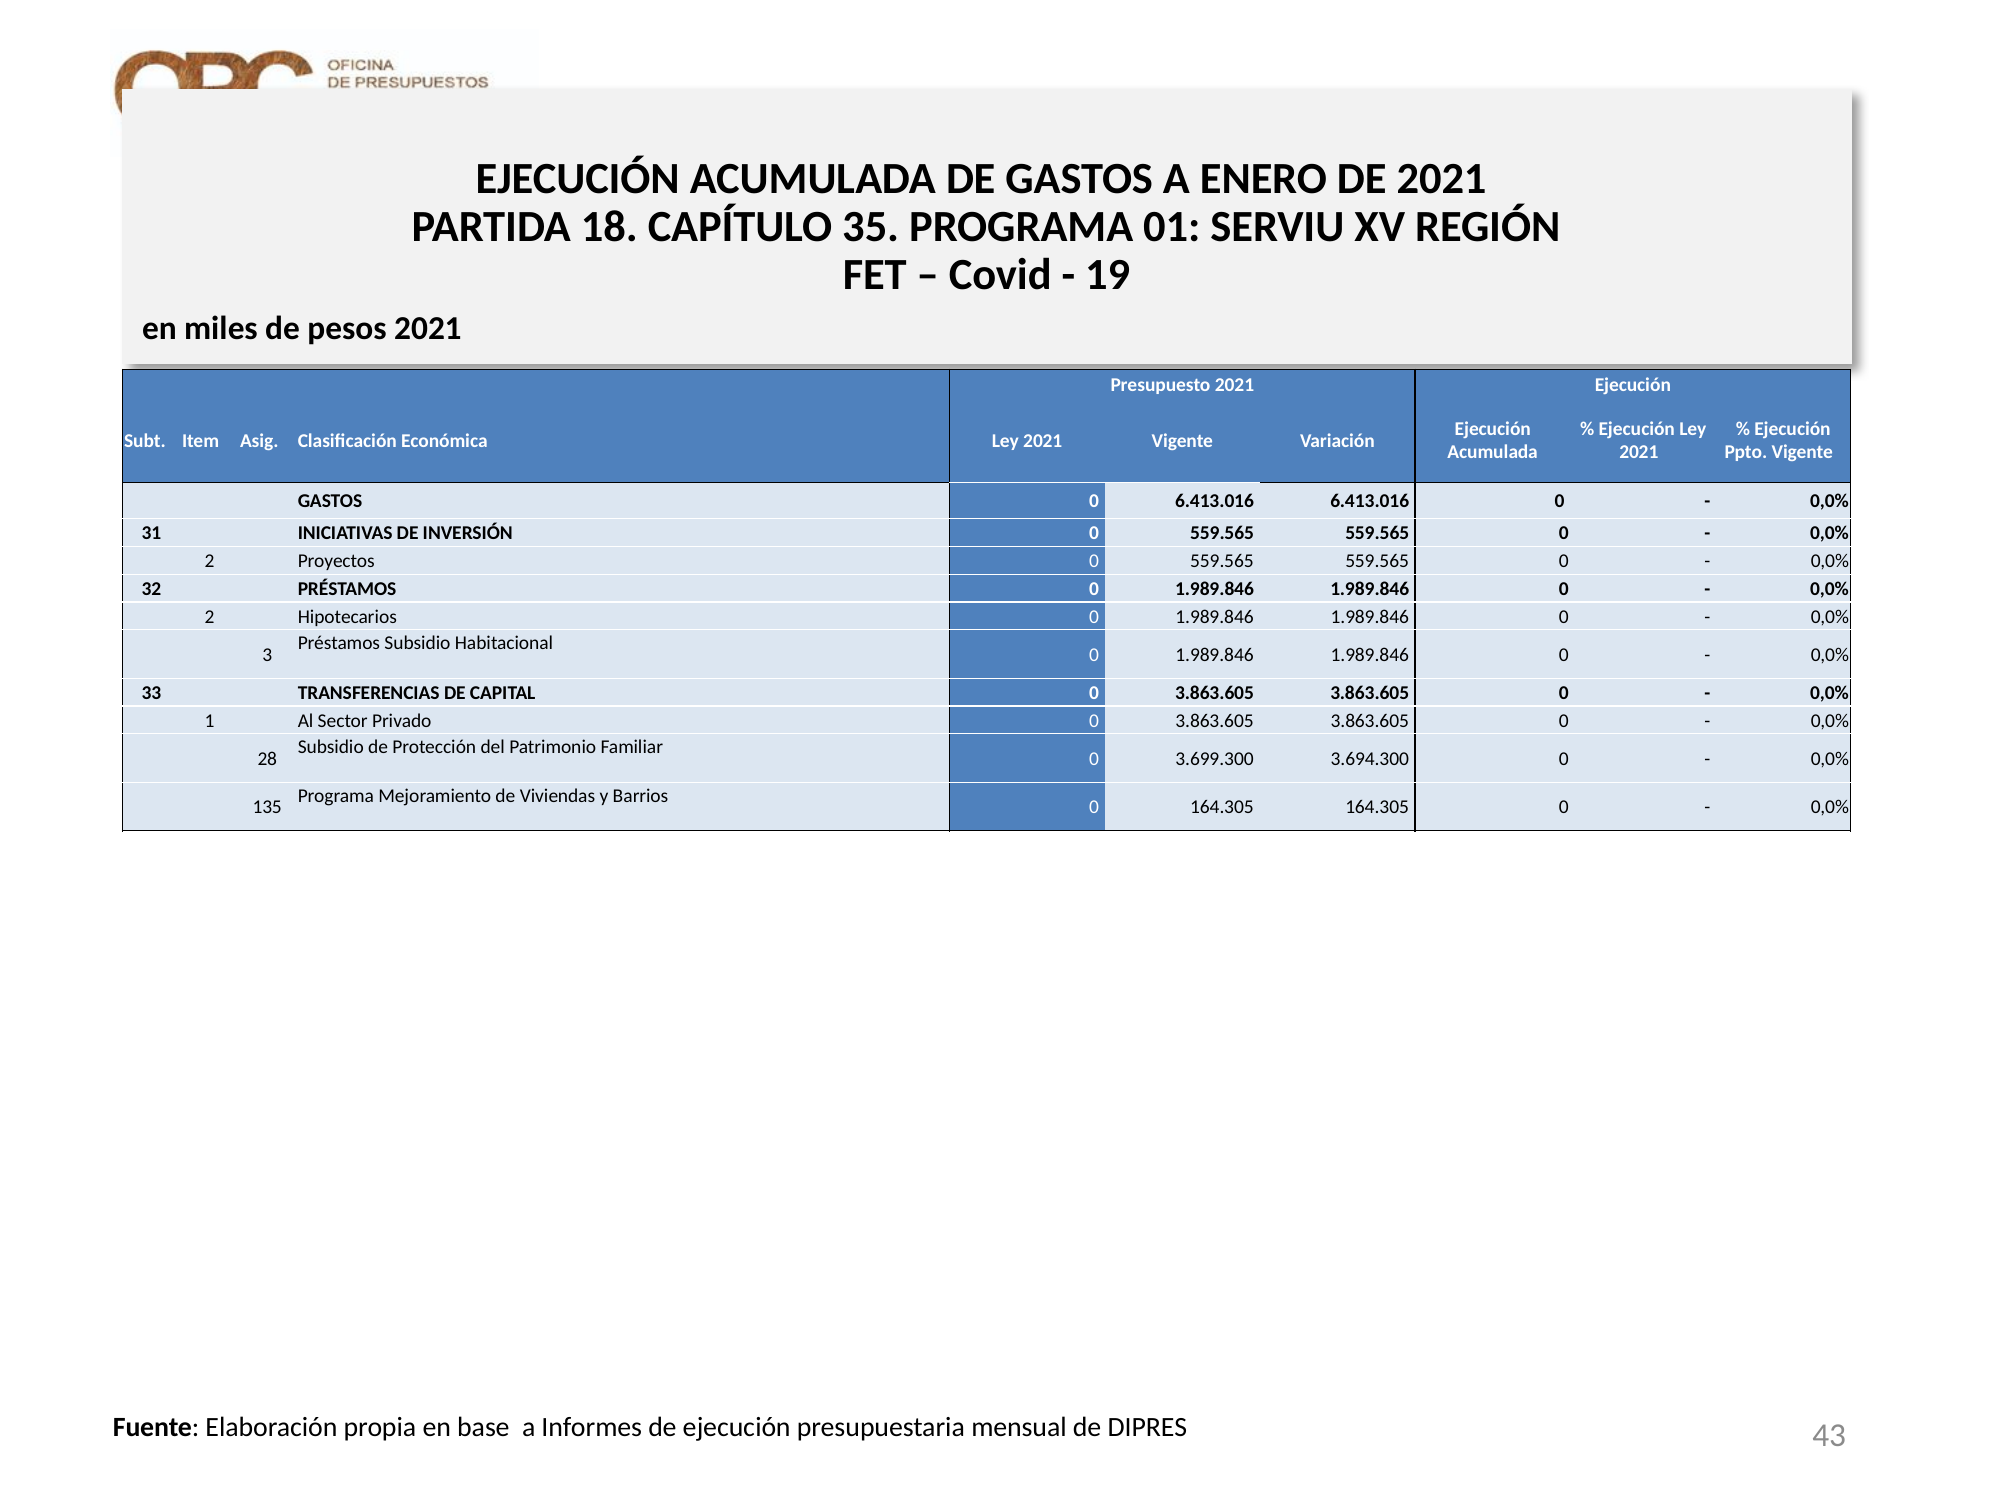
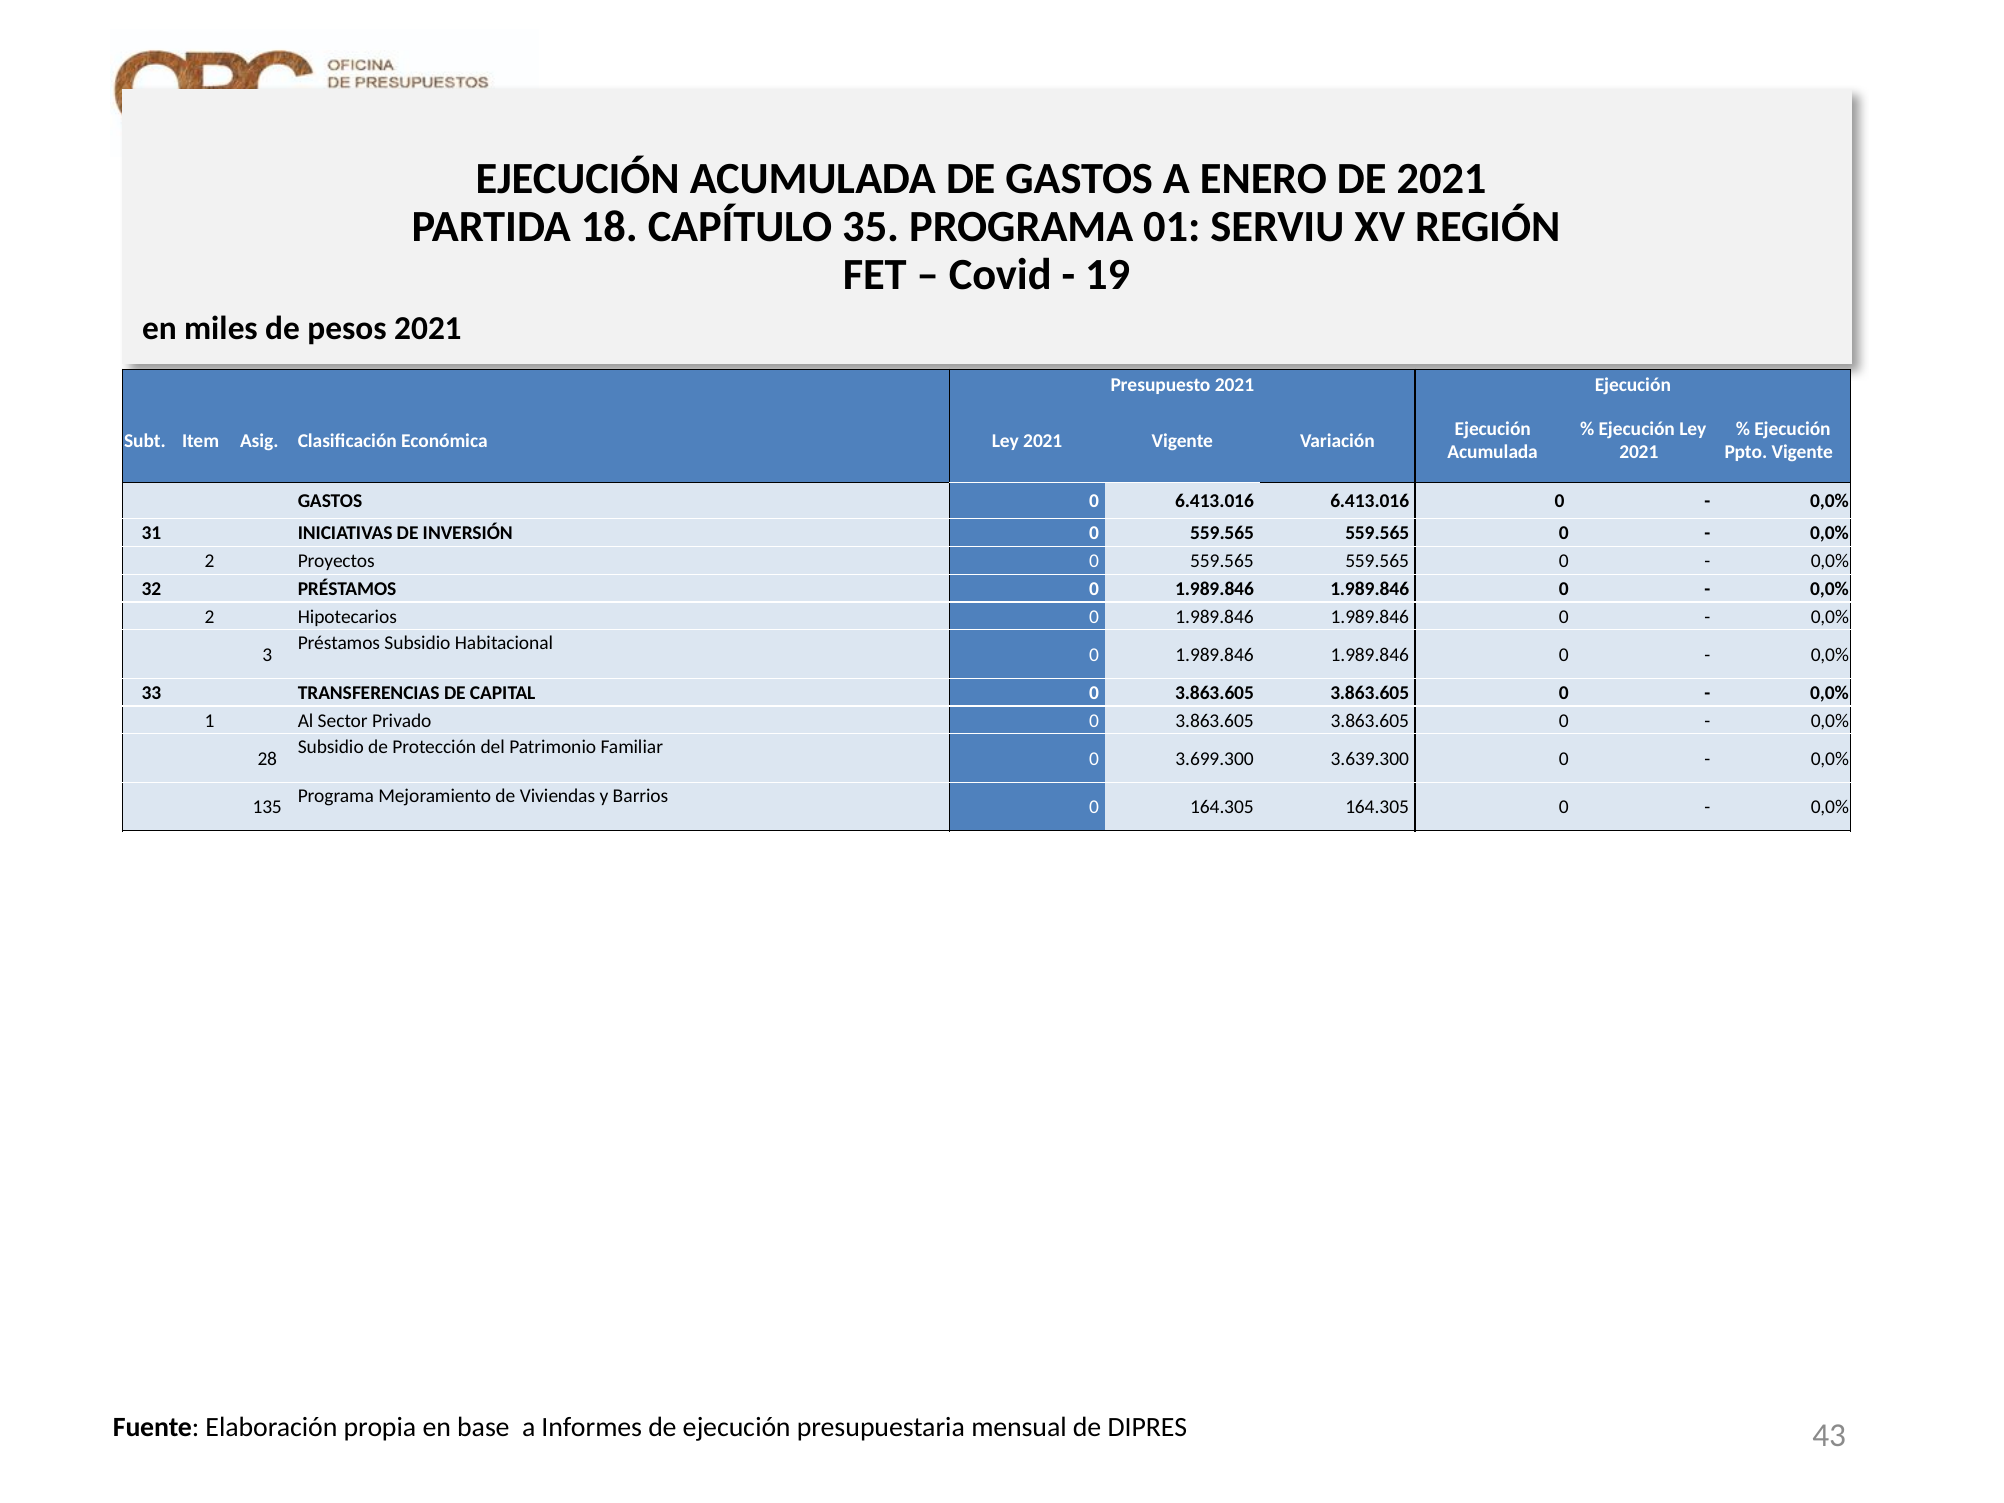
3.694.300: 3.694.300 -> 3.639.300 (1370, 759)
